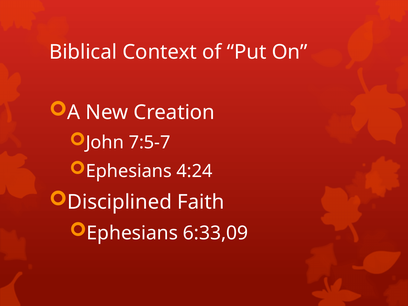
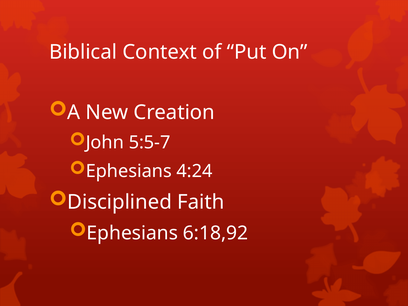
7:5-7: 7:5-7 -> 5:5-7 (150, 142)
6:33,09: 6:33,09 -> 6:18,92 (216, 233)
